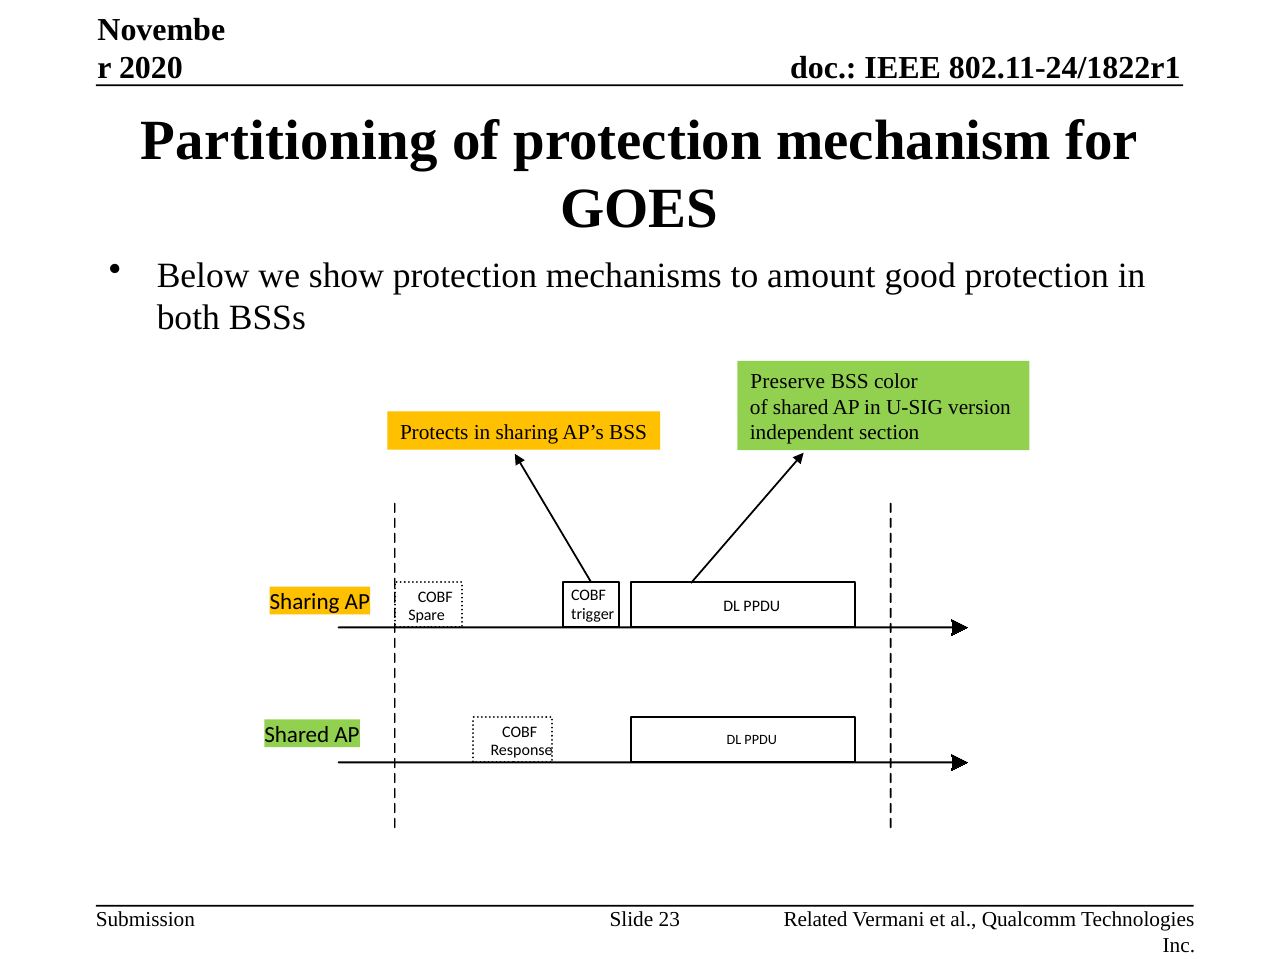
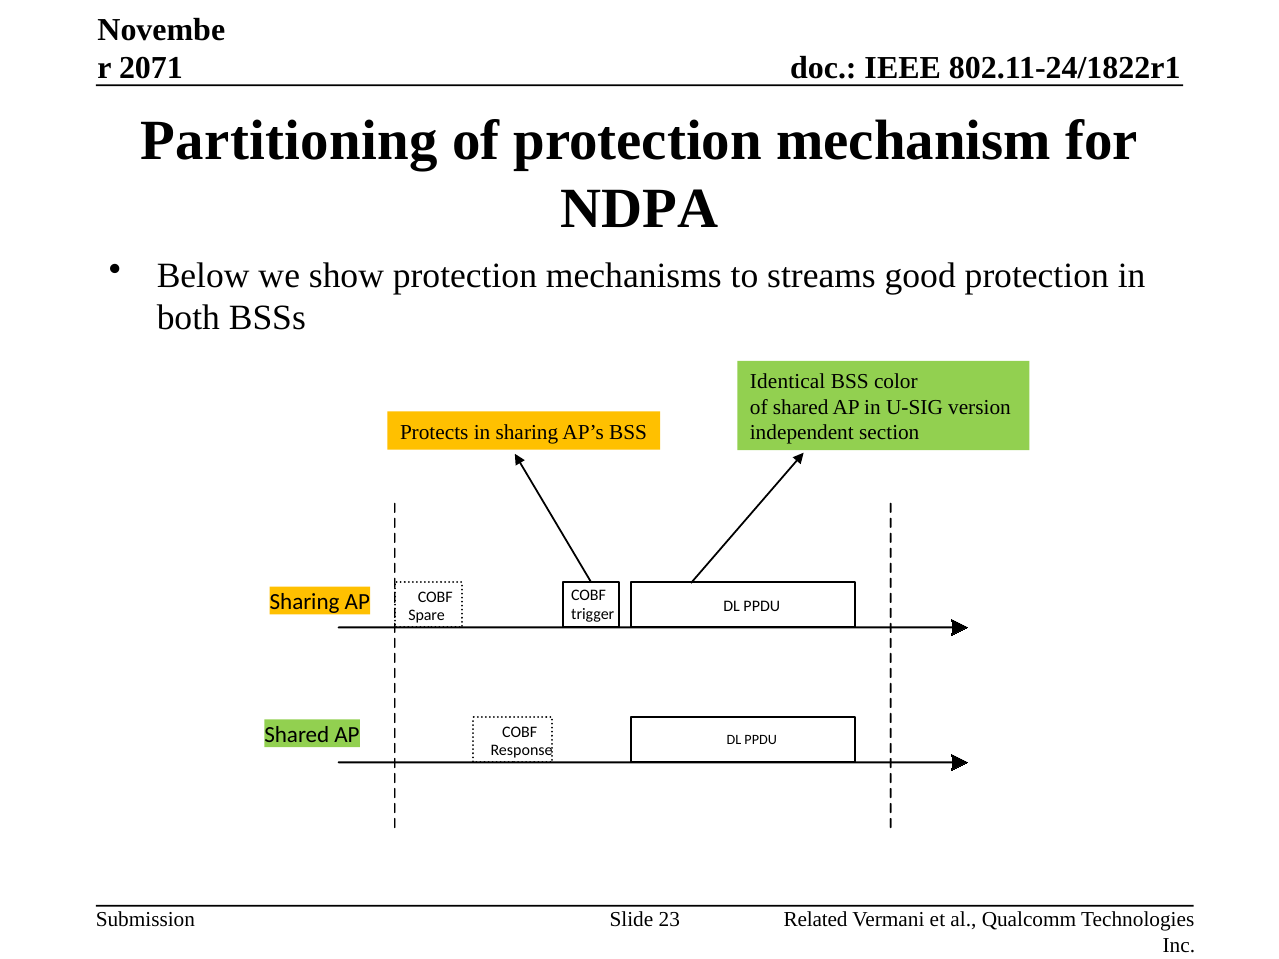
2020: 2020 -> 2071 (151, 68)
GOES: GOES -> NDPA (639, 209)
amount: amount -> streams (821, 275)
Preserve: Preserve -> Identical (788, 382)
